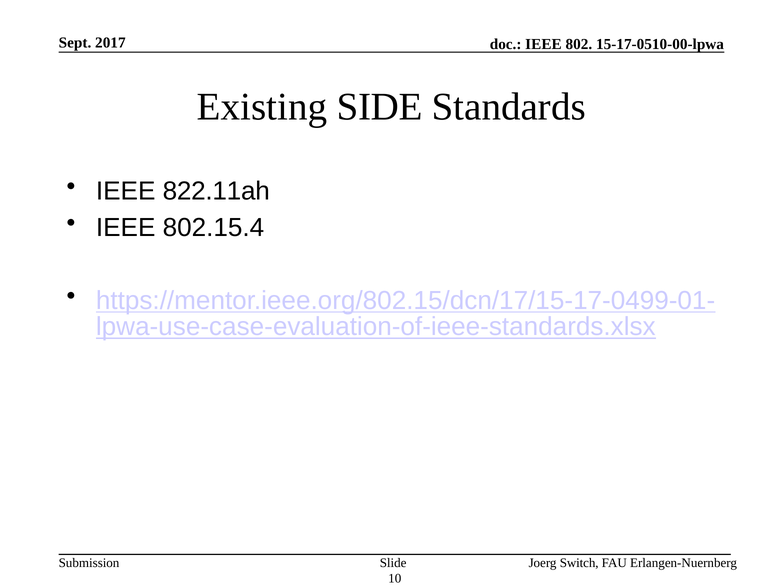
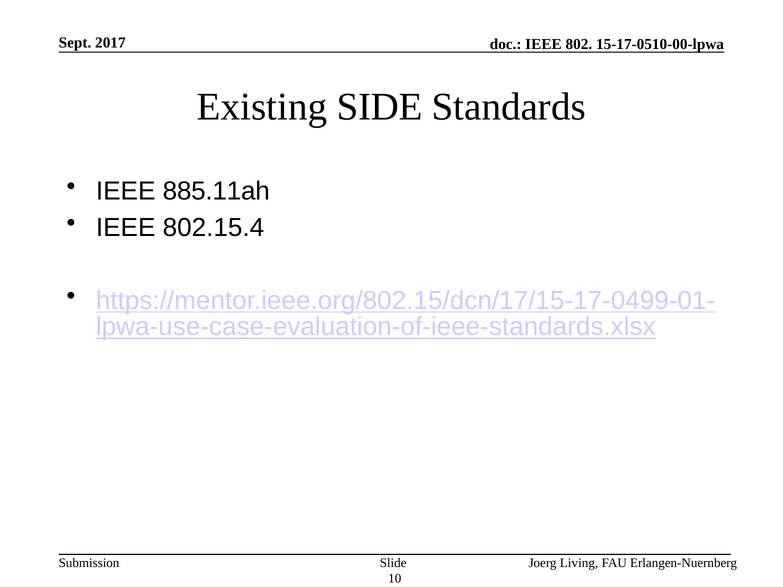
822.11ah: 822.11ah -> 885.11ah (216, 191)
Switch: Switch -> Living (579, 563)
